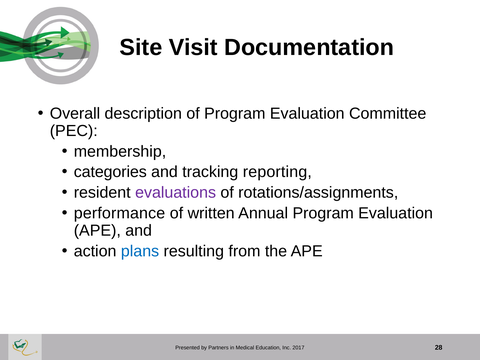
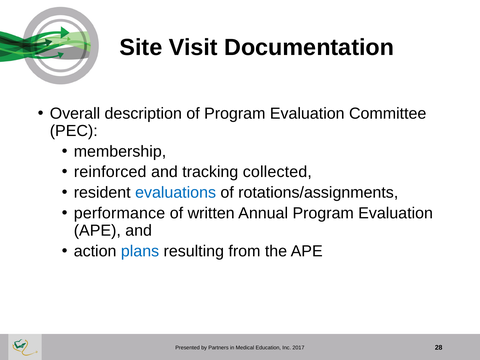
categories: categories -> reinforced (110, 172)
reporting: reporting -> collected (277, 172)
evaluations colour: purple -> blue (176, 193)
